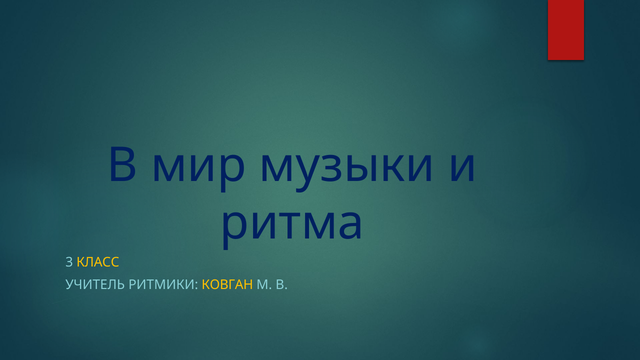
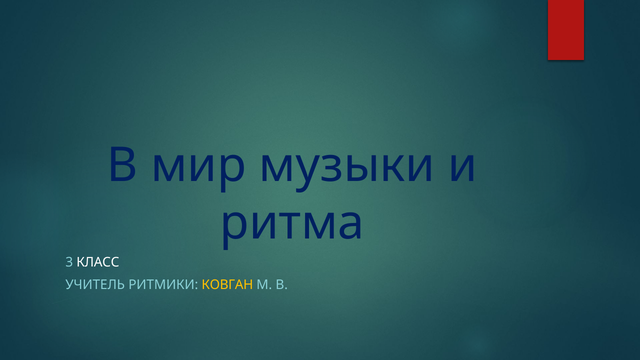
КЛАСС colour: yellow -> white (98, 262)
